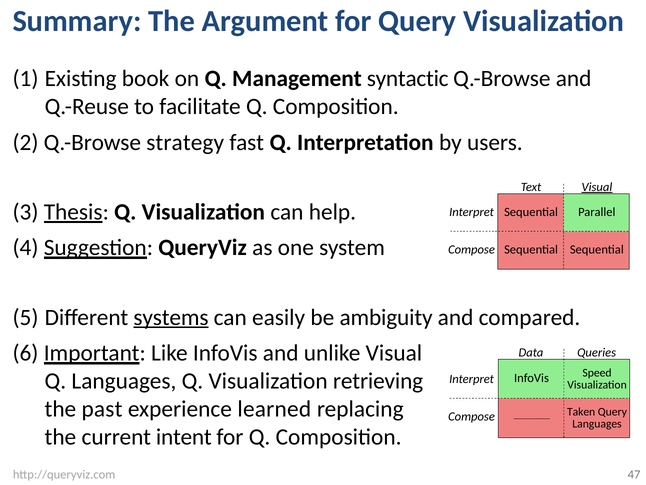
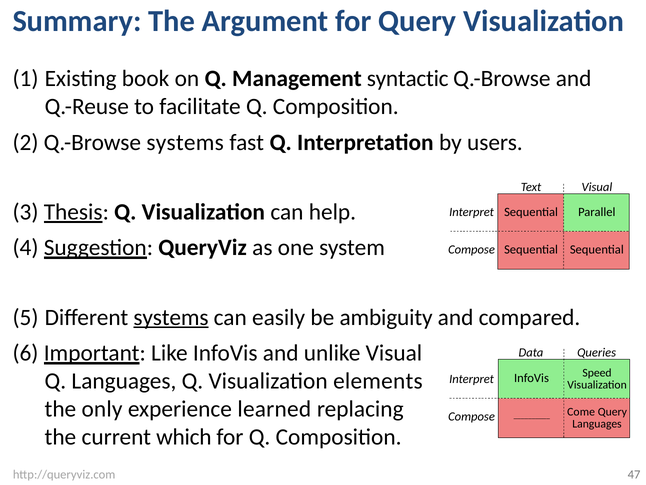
Q.-Browse strategy: strategy -> systems (185, 142)
Visual underline: present -> none (597, 187)
retrieving: retrieving -> elements (378, 381)
past: past -> only (102, 409)
Taken: Taken -> Come (581, 411)
intent: intent -> which (184, 437)
